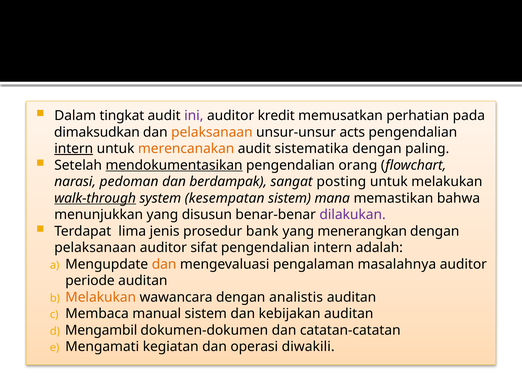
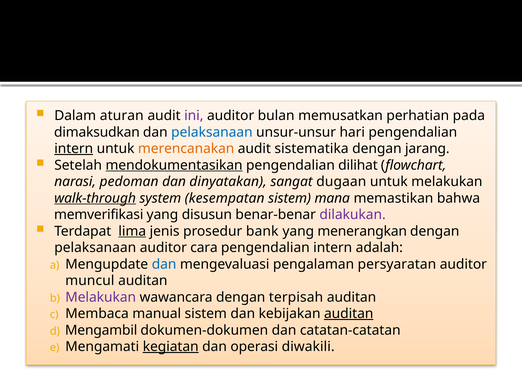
tingkat: tingkat -> aturan (122, 116)
kredit: kredit -> bulan (276, 116)
pelaksanaan colour: orange -> blue (212, 132)
acts: acts -> hari (352, 132)
paling: paling -> jarang (427, 149)
orang: orang -> dilihat (358, 165)
berdampak: berdampak -> dinyatakan (228, 182)
posting: posting -> dugaan (341, 182)
menunjukkan: menunjukkan -> memverifikasi (99, 215)
lima underline: none -> present (132, 231)
sifat: sifat -> cara (204, 248)
dan colour: orange -> blue (164, 264)
masalahnya: masalahnya -> persyaratan (397, 264)
periode: periode -> muncul (90, 281)
Melakukan colour: orange -> purple (101, 298)
analistis: analistis -> terpisah (296, 298)
auditan underline: none -> present (349, 314)
kegiatan underline: none -> present (171, 347)
